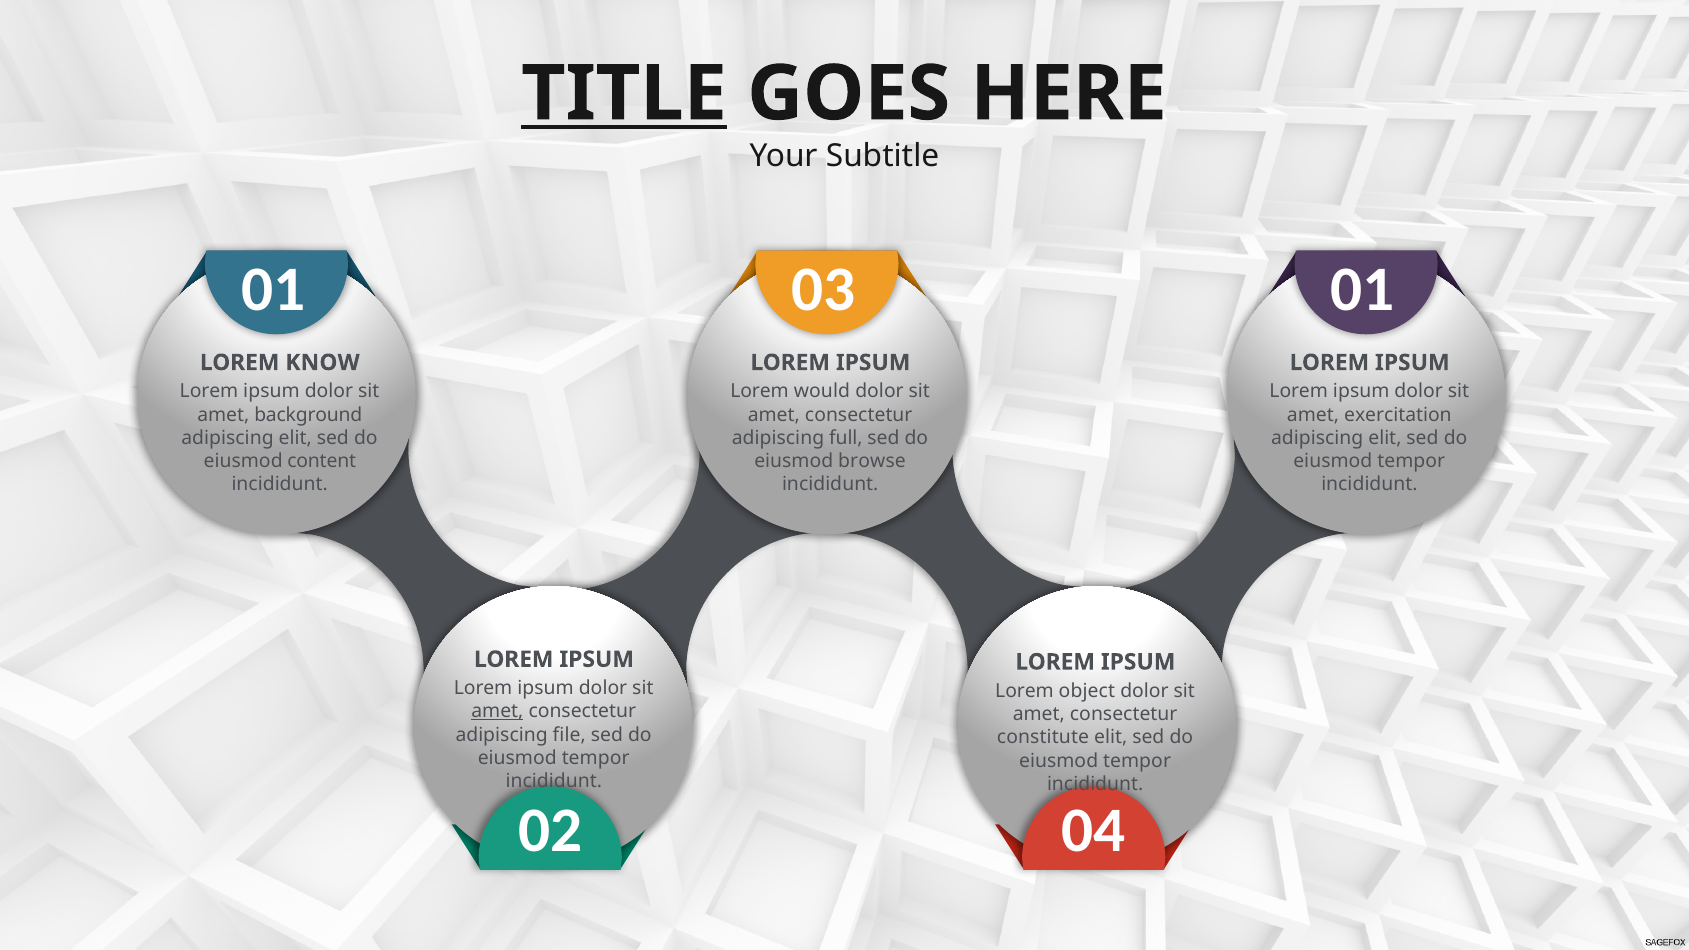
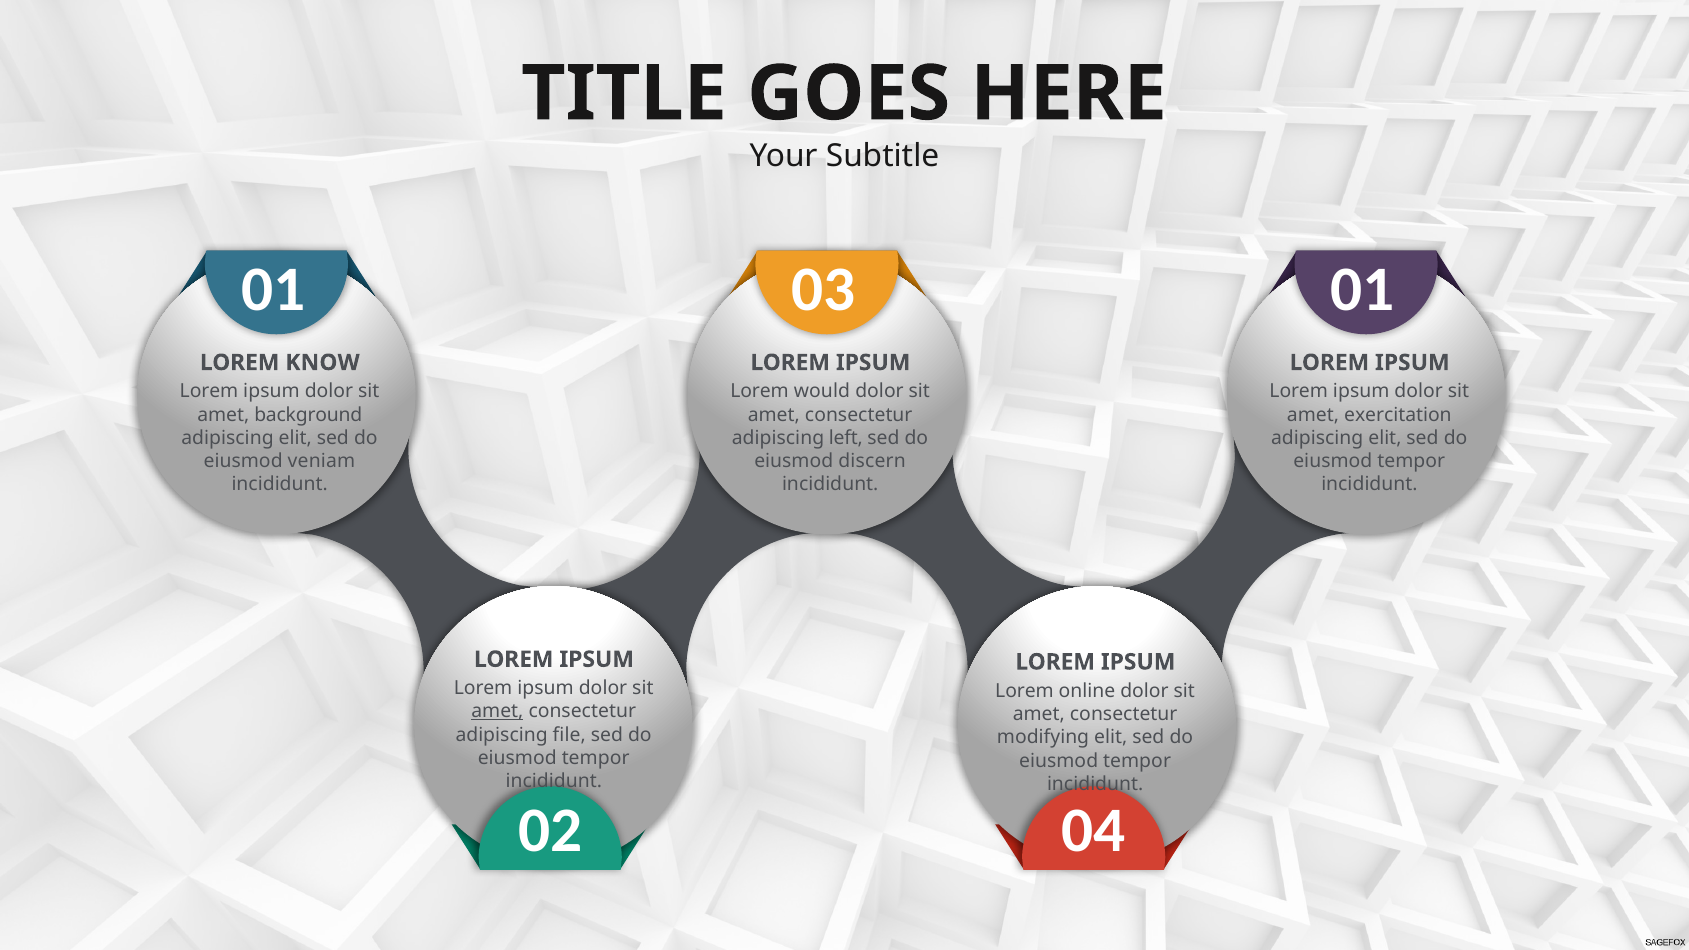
TITLE underline: present -> none (624, 94)
full: full -> left (846, 438)
content: content -> veniam (321, 461)
browse: browse -> discern (872, 461)
object: object -> online (1087, 691)
constitute: constitute -> modifying (1043, 737)
